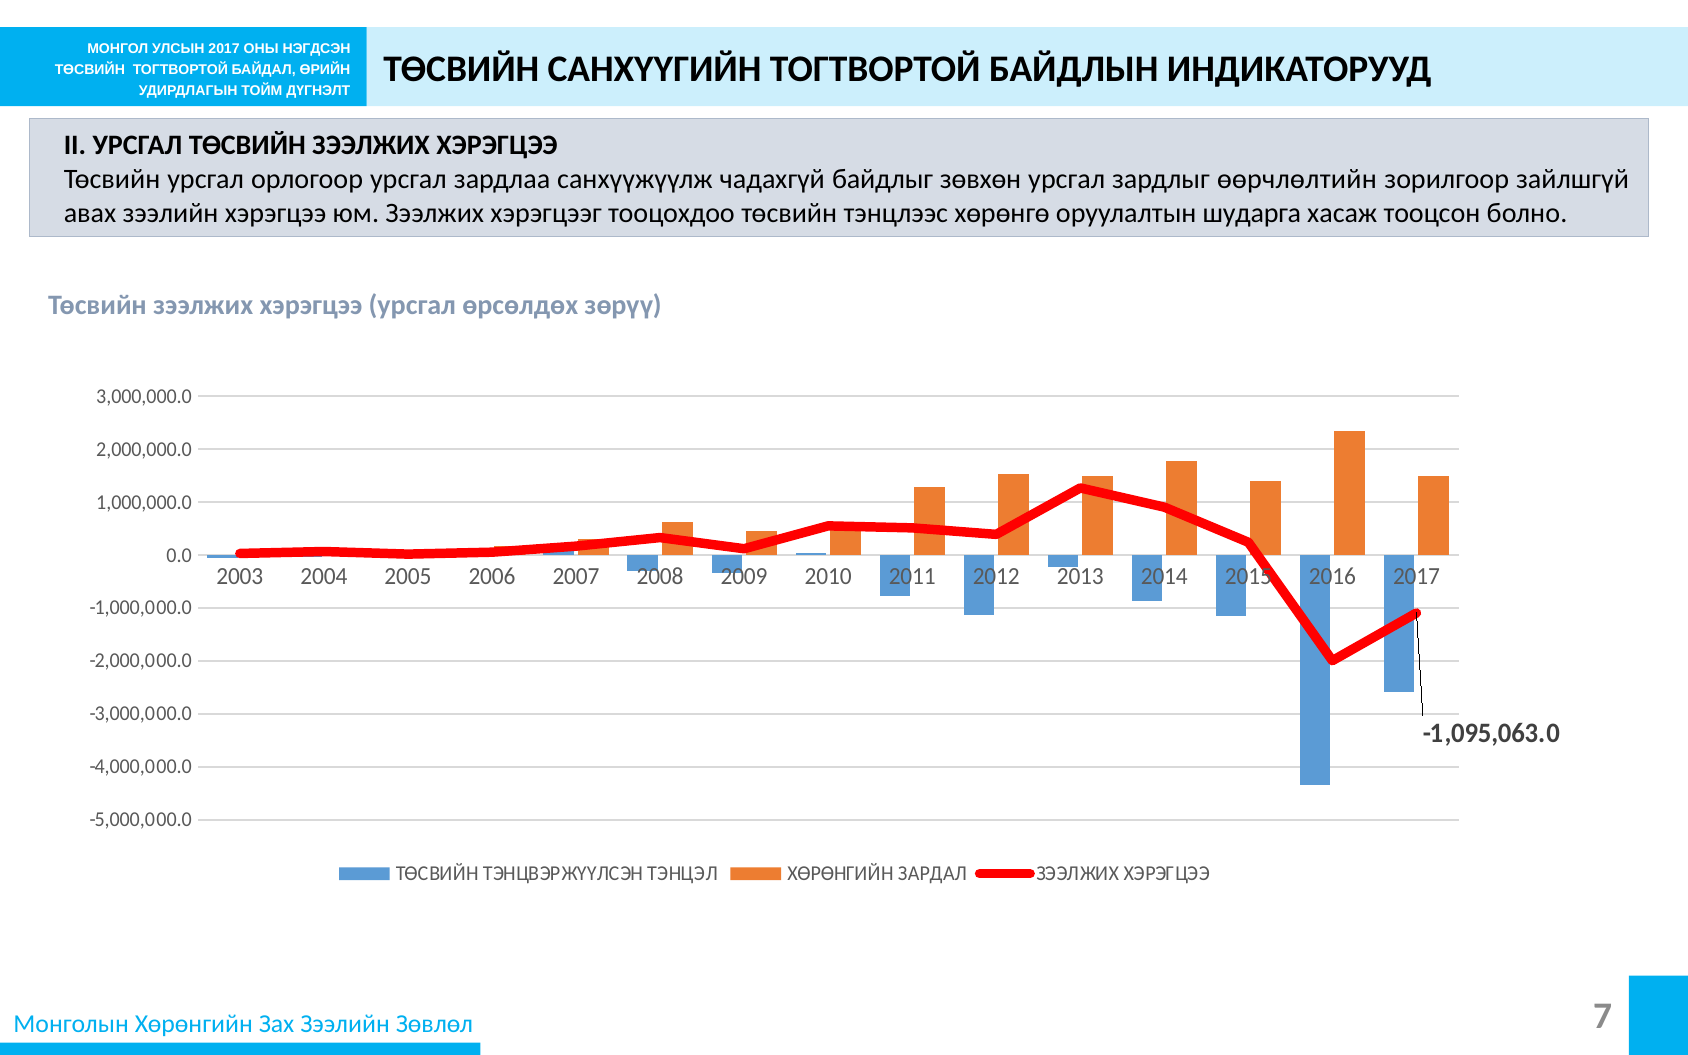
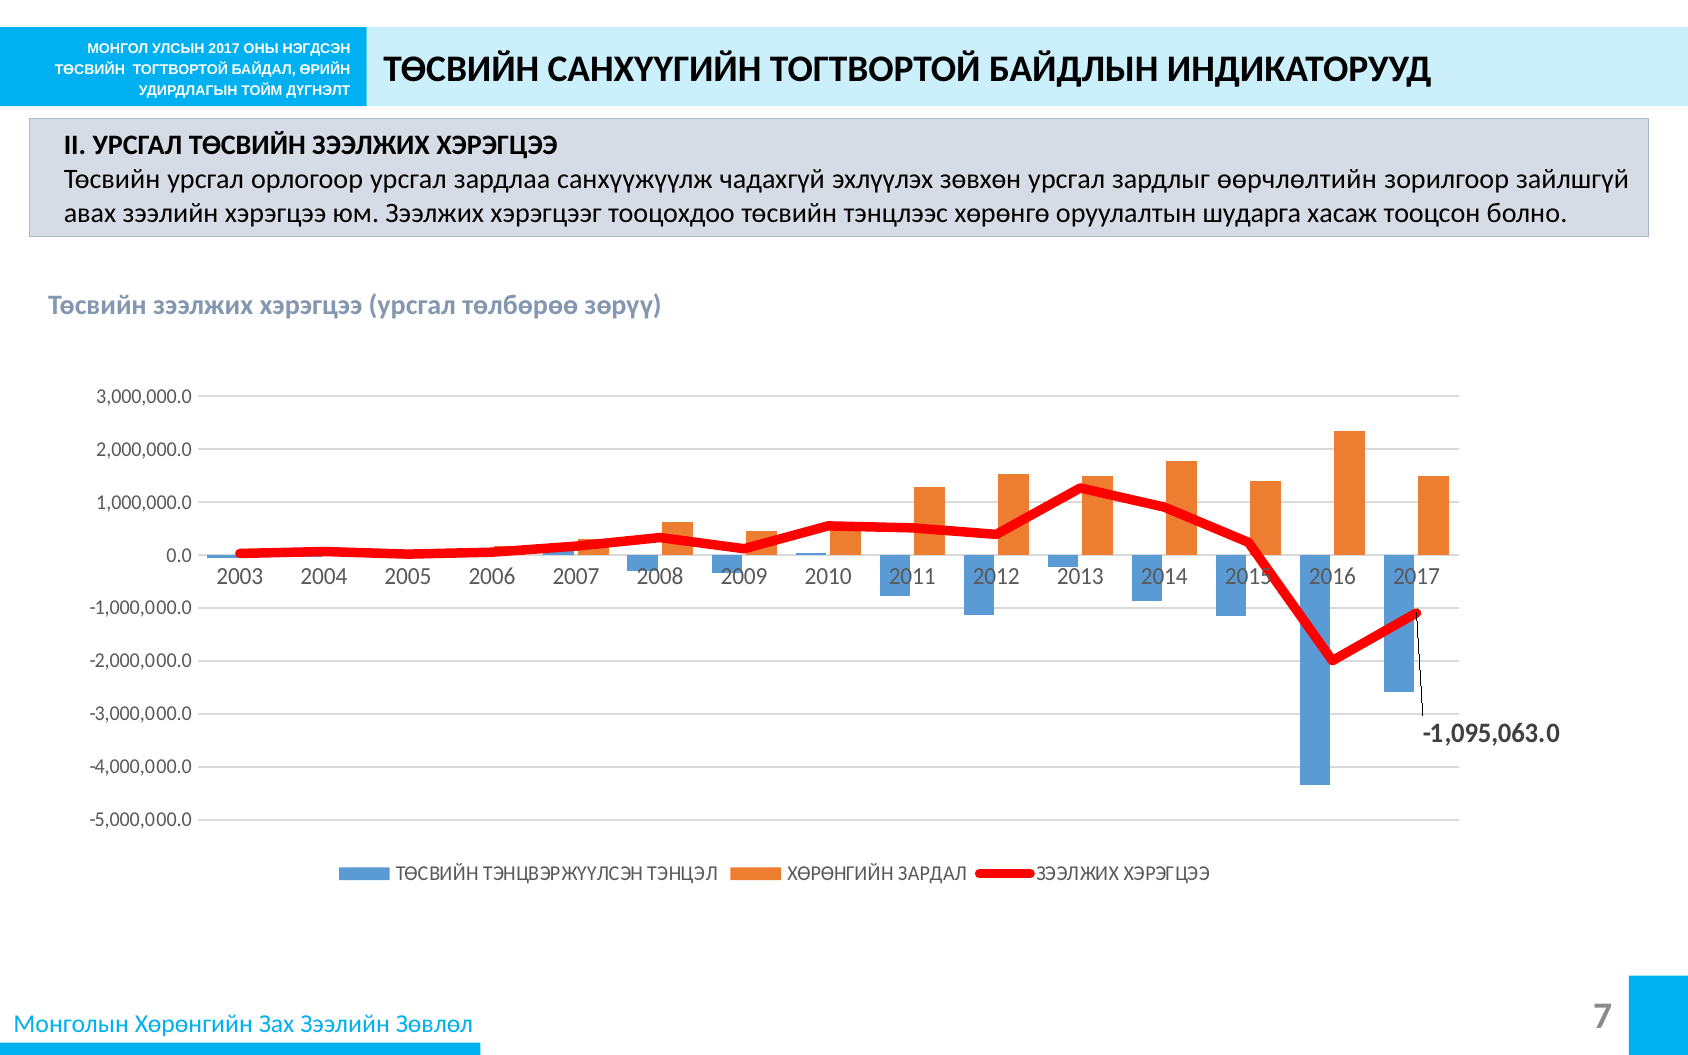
байдлыг: байдлыг -> эхлүүлэх (883, 179)
өрсөлдөх: өрсөлдөх -> төлбөрөө (520, 305)
